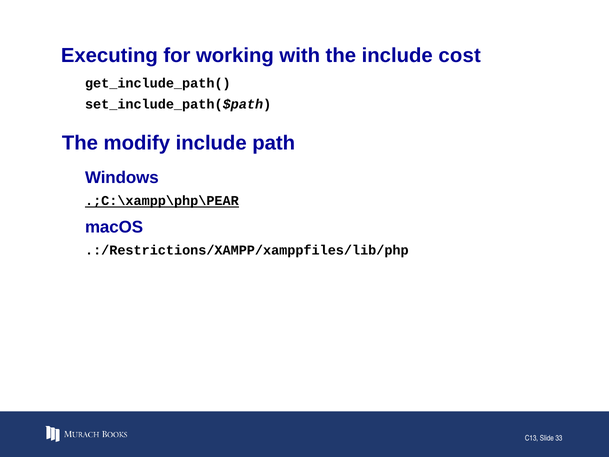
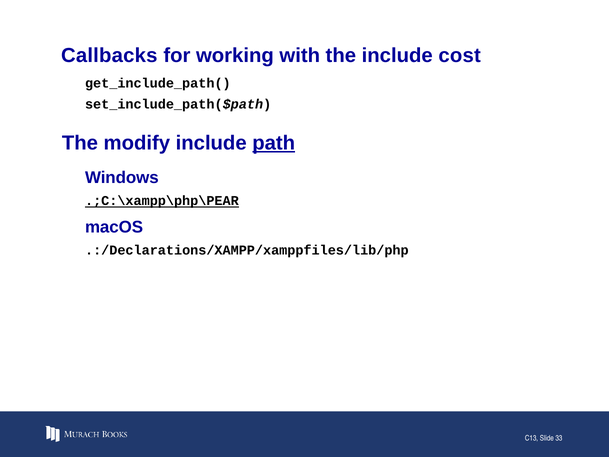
Executing: Executing -> Callbacks (109, 55)
path underline: none -> present (274, 143)
.:/Restrictions/XAMPP/xamppfiles/lib/php: .:/Restrictions/XAMPP/xamppfiles/lib/php -> .:/Declarations/XAMPP/xamppfiles/lib/php (247, 250)
